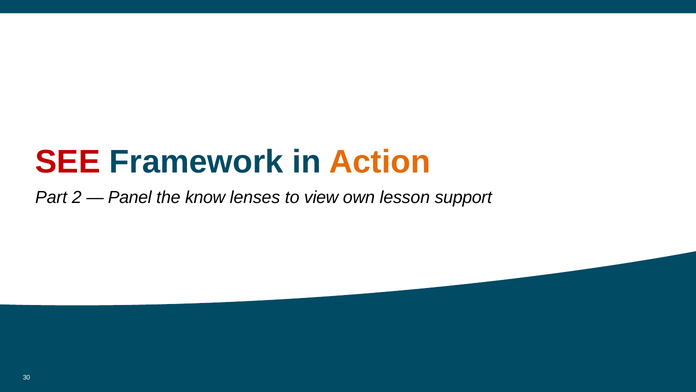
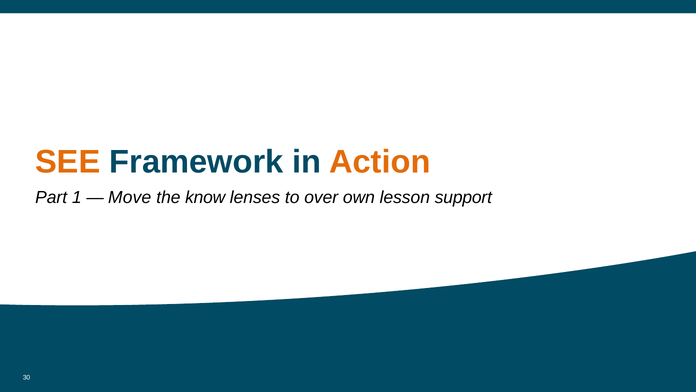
SEE colour: red -> orange (68, 162)
2: 2 -> 1 (77, 197)
Panel: Panel -> Move (130, 197)
view: view -> over (321, 197)
